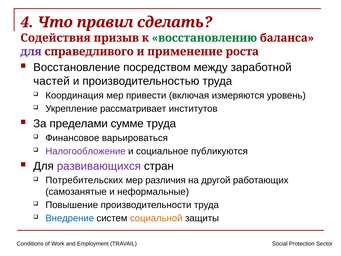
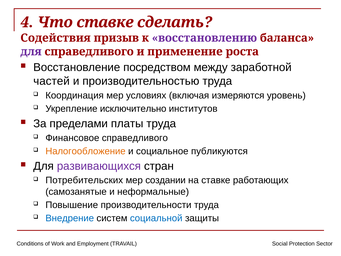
Что правил: правил -> ставке (105, 22)
восстановлению colour: green -> purple (204, 38)
привести: привести -> условиях (146, 95)
рассматривает: рассматривает -> исключительно (133, 109)
сумме: сумме -> платы (127, 123)
Финансовое варьироваться: варьироваться -> справедливого (135, 138)
Налогообложение colour: purple -> orange (86, 151)
различия: различия -> создании (166, 180)
на другой: другой -> ставке (216, 180)
социальной colour: orange -> blue (156, 218)
